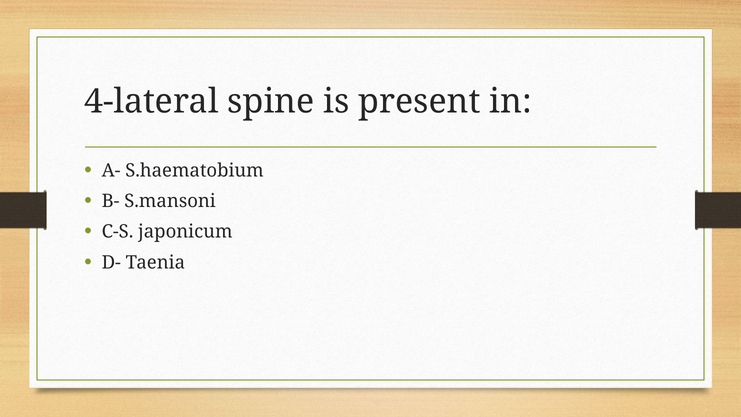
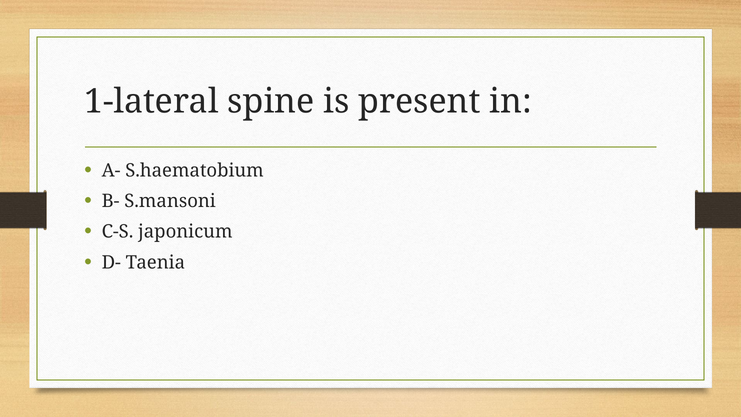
4-lateral: 4-lateral -> 1-lateral (151, 102)
